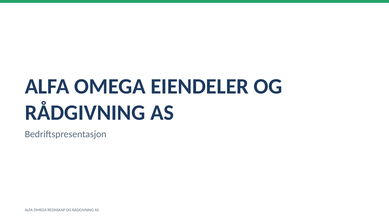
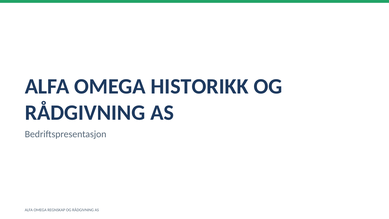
EIENDELER: EIENDELER -> HISTORIKK (200, 86)
